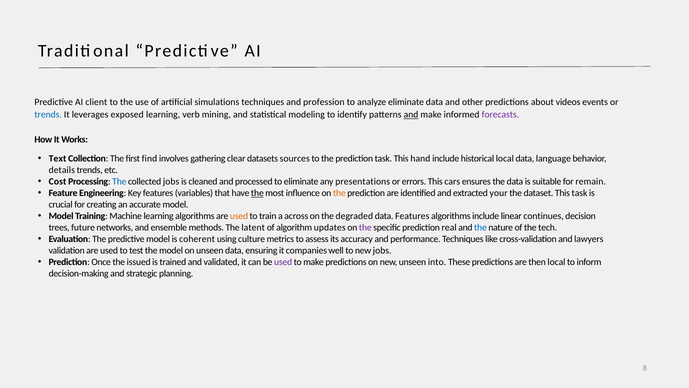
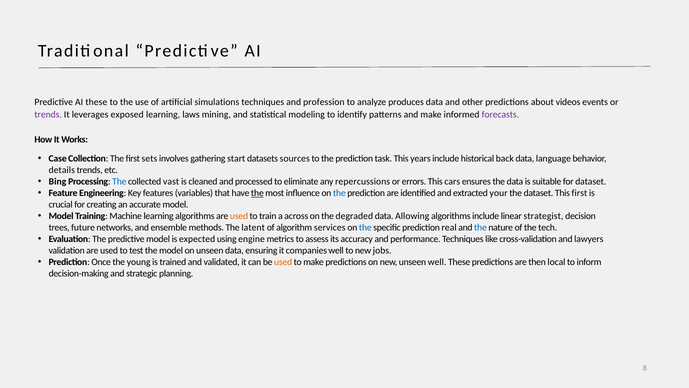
AI client: client -> these (96, 102)
analyze eliminate: eliminate -> produces (406, 102)
trends colour: blue -> purple (48, 114)
verb: verb -> laws (191, 114)
and underline: present -> none (411, 114)
Text: Text -> Case (58, 158)
find: find -> sets (149, 158)
clear: clear -> start (236, 158)
hand: hand -> years (420, 158)
historical local: local -> back (505, 158)
Cost: Cost -> Bing (58, 181)
collected jobs: jobs -> vast (171, 181)
presentations: presentations -> repercussions (363, 181)
for remain: remain -> dataset (591, 181)
the colour: orange -> blue (339, 193)
This task: task -> first (579, 193)
data Features: Features -> Allowing (412, 216)
continues: continues -> strategist (543, 216)
updates: updates -> services (330, 227)
the colour: purple -> blue (365, 227)
coherent: coherent -> expected (197, 239)
culture: culture -> engine (252, 239)
issued: issued -> young (139, 262)
used colour: purple -> orange (283, 262)
unseen into: into -> well (437, 262)
